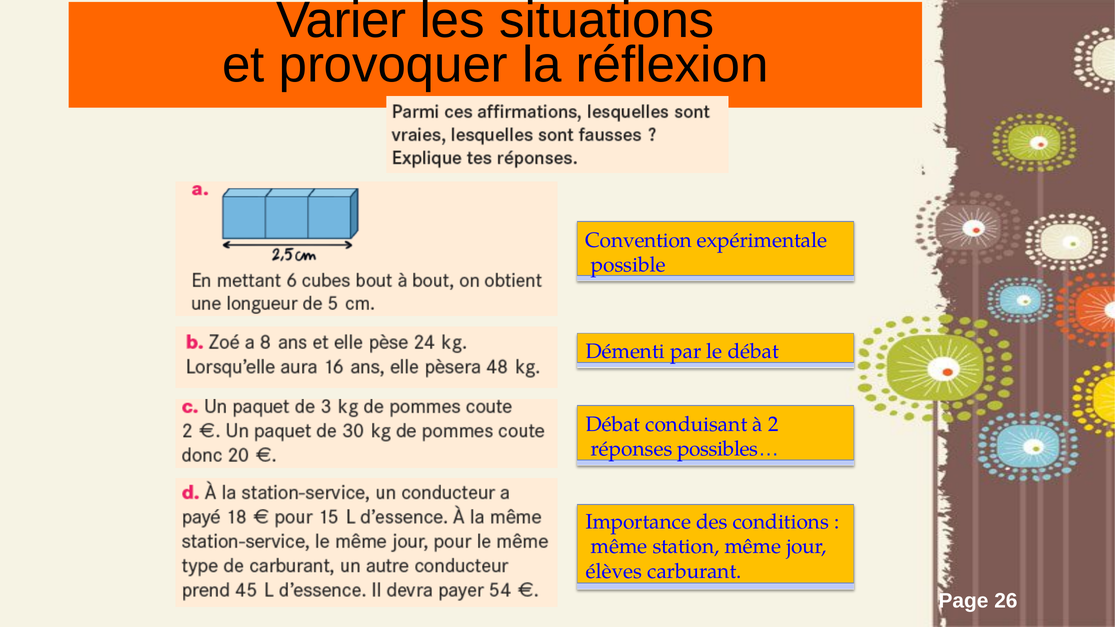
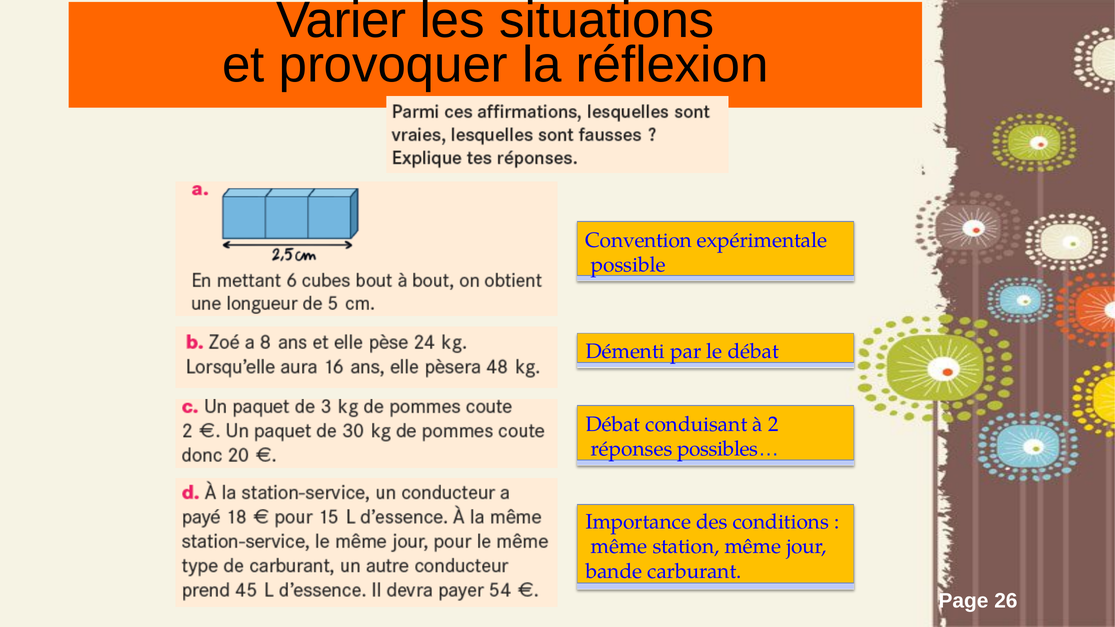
élèves: élèves -> bande (614, 572)
